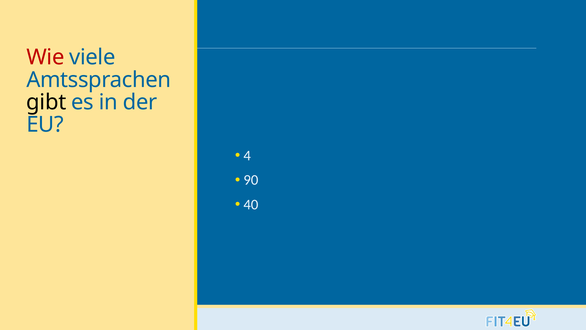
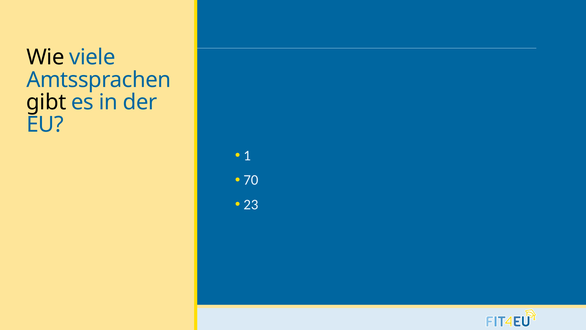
Wie colour: red -> black (45, 57)
4: 4 -> 1 (247, 156)
90: 90 -> 70 (251, 180)
40: 40 -> 23 (251, 204)
